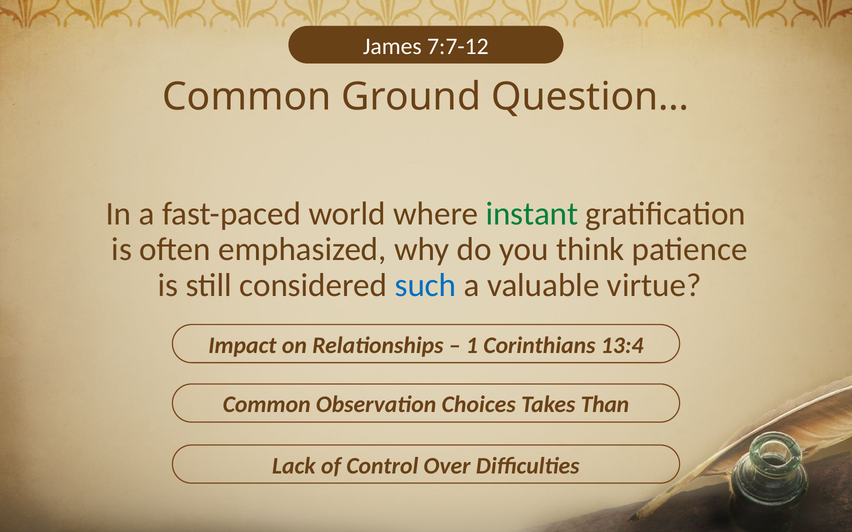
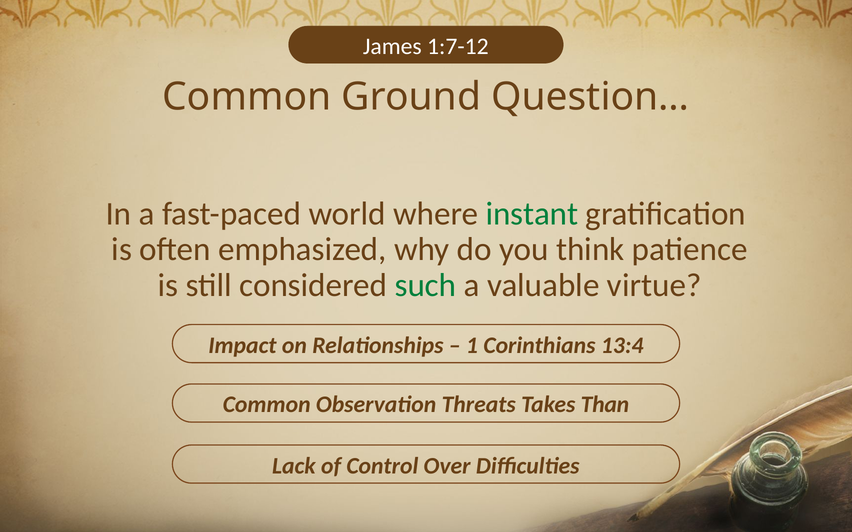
7:7-12: 7:7-12 -> 1:7-12 (458, 46)
such colour: blue -> green (425, 285)
Choices: Choices -> Threats (479, 405)
